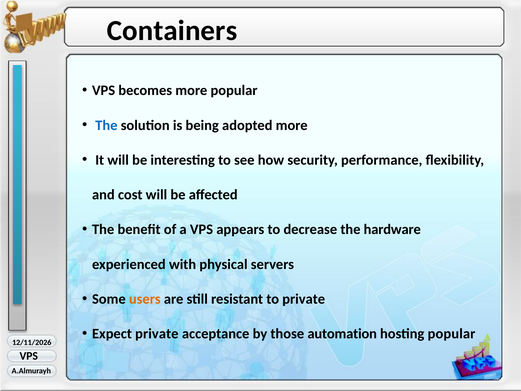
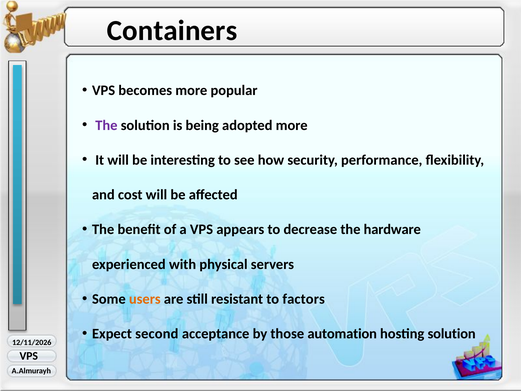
The colour: blue -> purple (106, 125)
to private: private -> factors (304, 299)
Expect private: private -> second (157, 334)
hosting popular: popular -> solution (452, 334)
